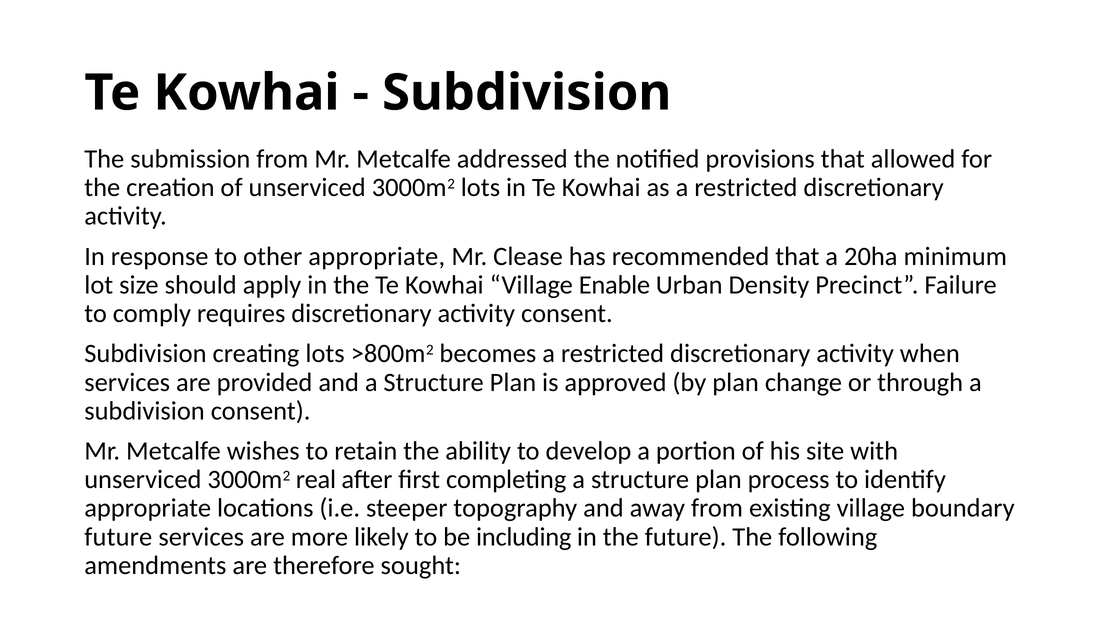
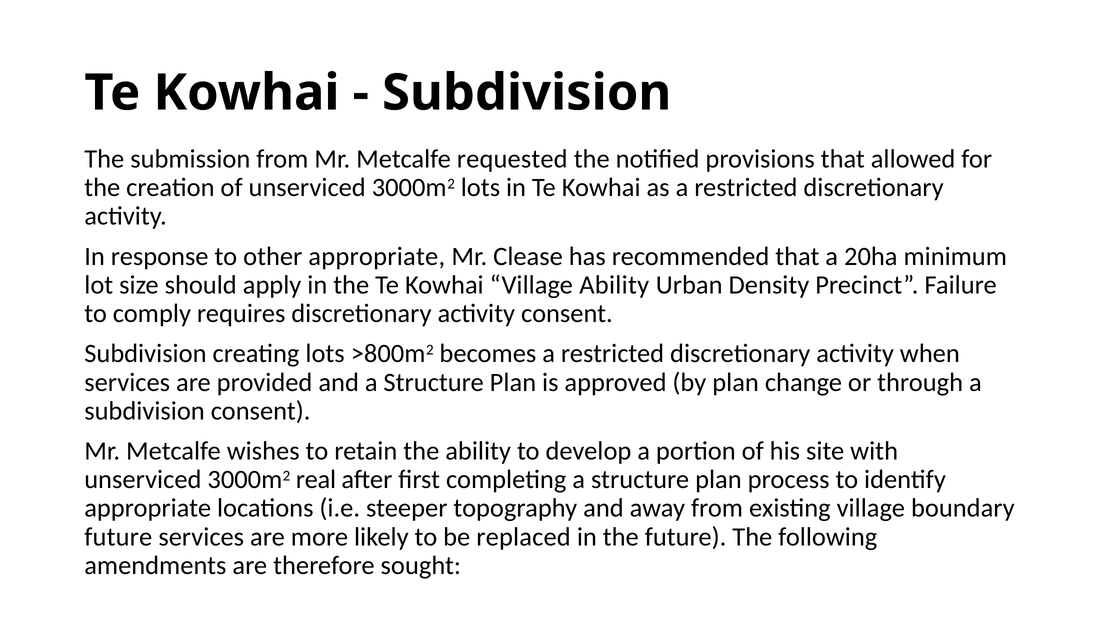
addressed: addressed -> requested (512, 159)
Village Enable: Enable -> Ability (614, 285)
including: including -> replaced (524, 537)
